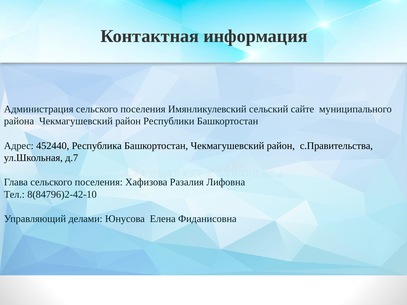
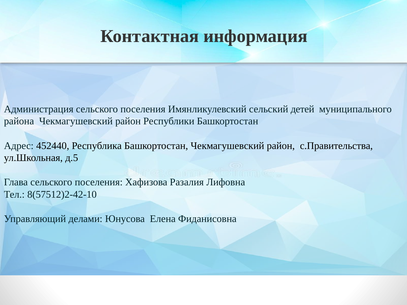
сайте: сайте -> детей (303, 109)
д.7: д.7 -> д.5 (72, 158)
8(84796)2-42-10: 8(84796)2-42-10 -> 8(57512)2-42-10 (62, 195)
